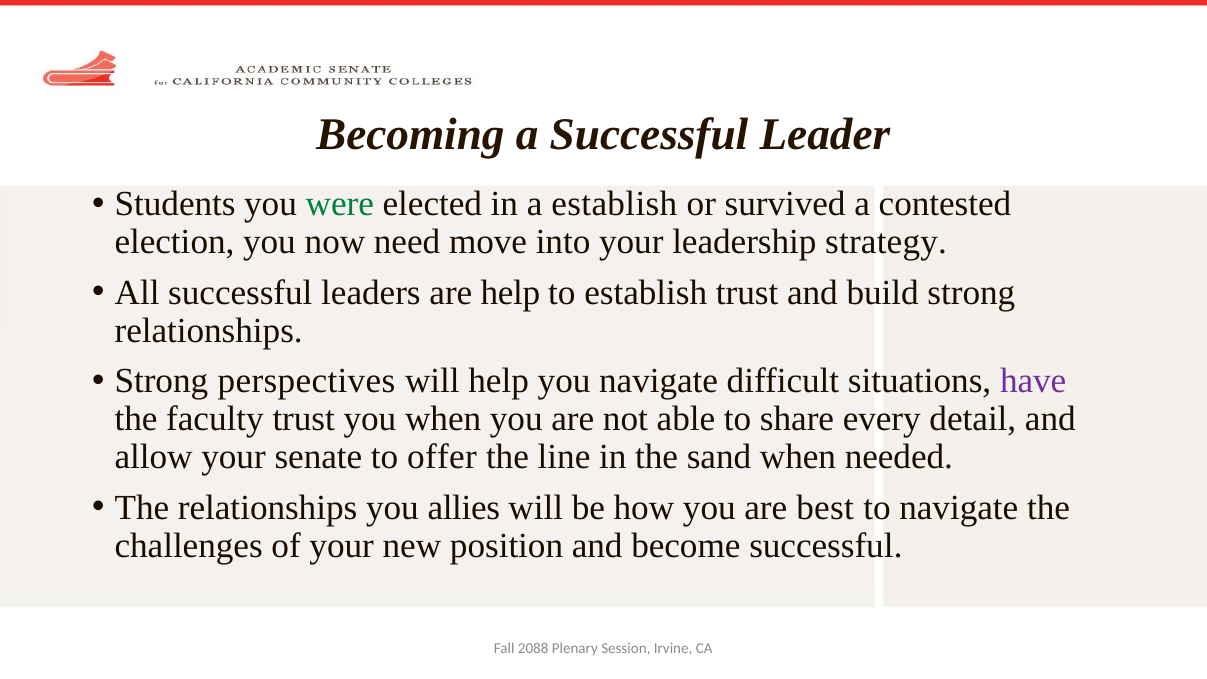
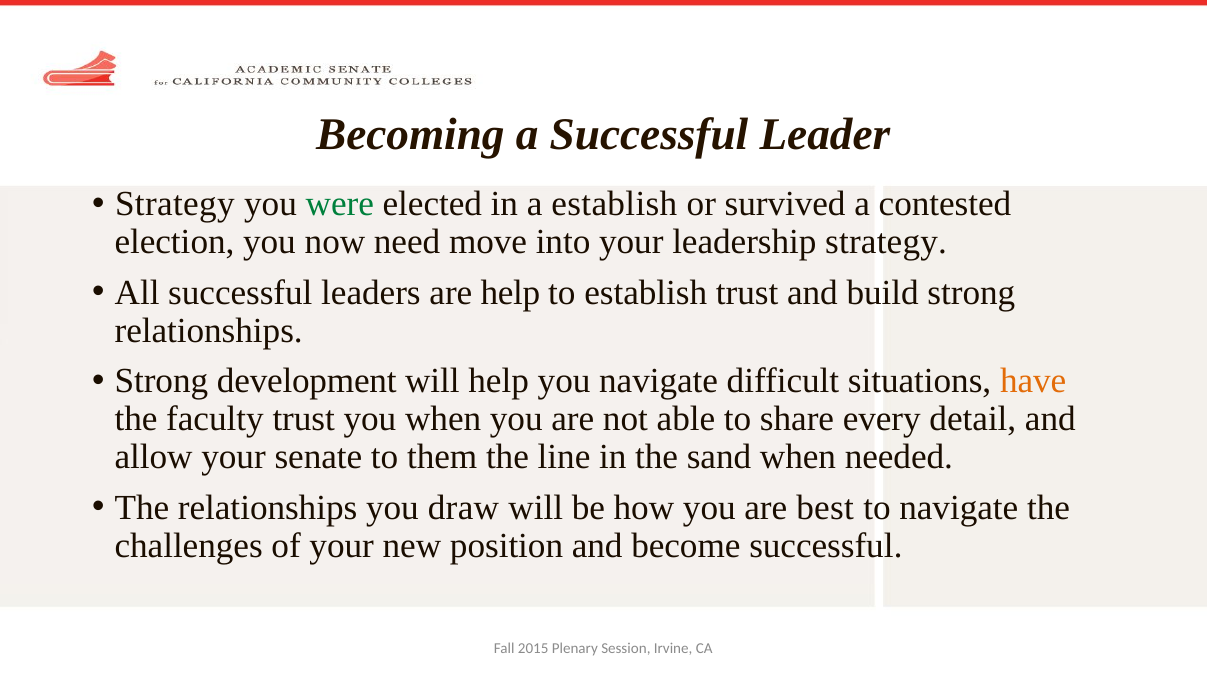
Students: Students -> Strategy (175, 204)
perspectives: perspectives -> development (307, 381)
have colour: purple -> orange (1033, 381)
offer: offer -> them (442, 457)
allies: allies -> draw (463, 507)
2088: 2088 -> 2015 (533, 648)
